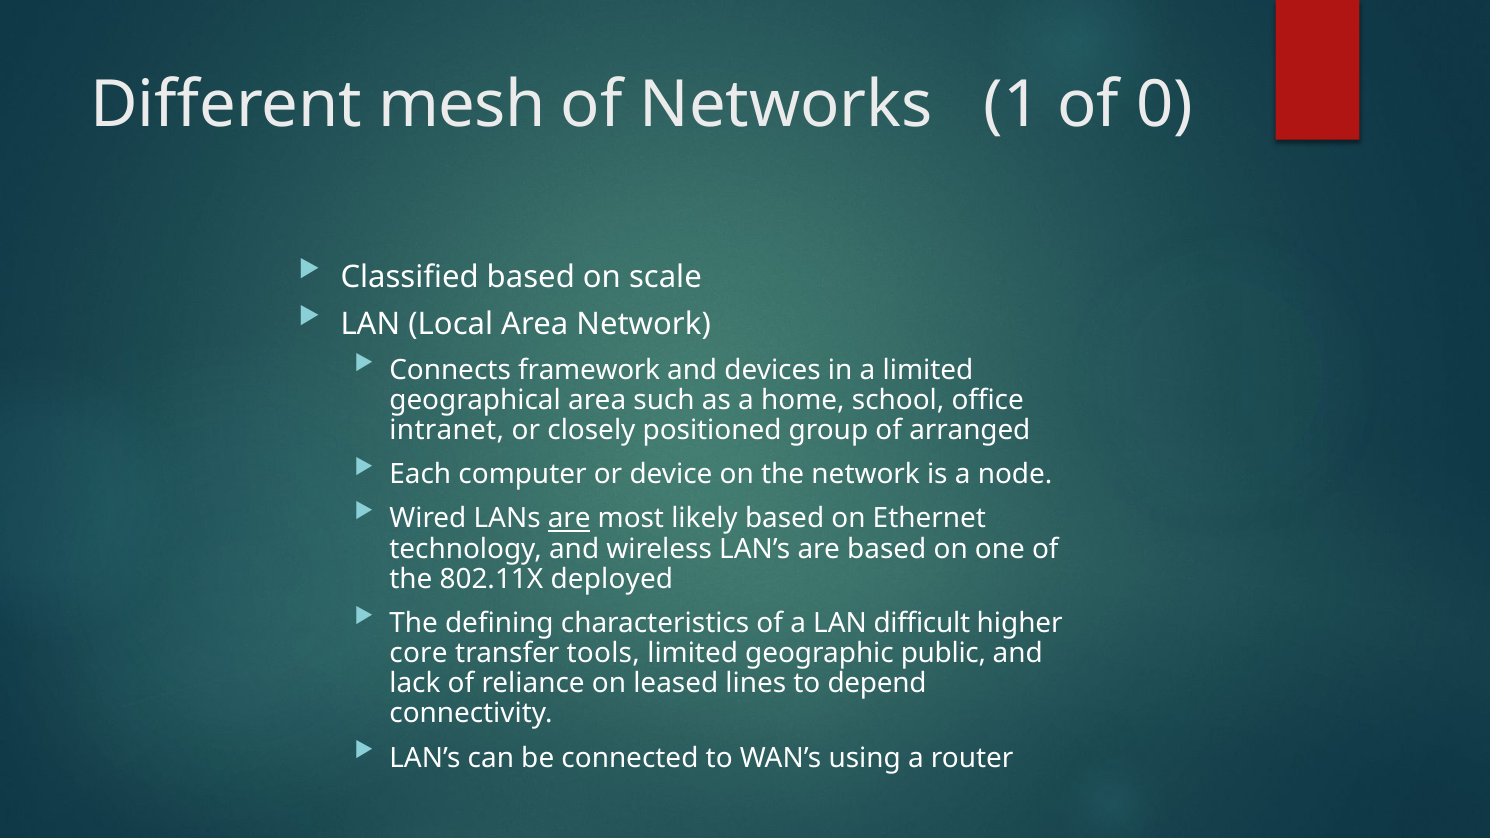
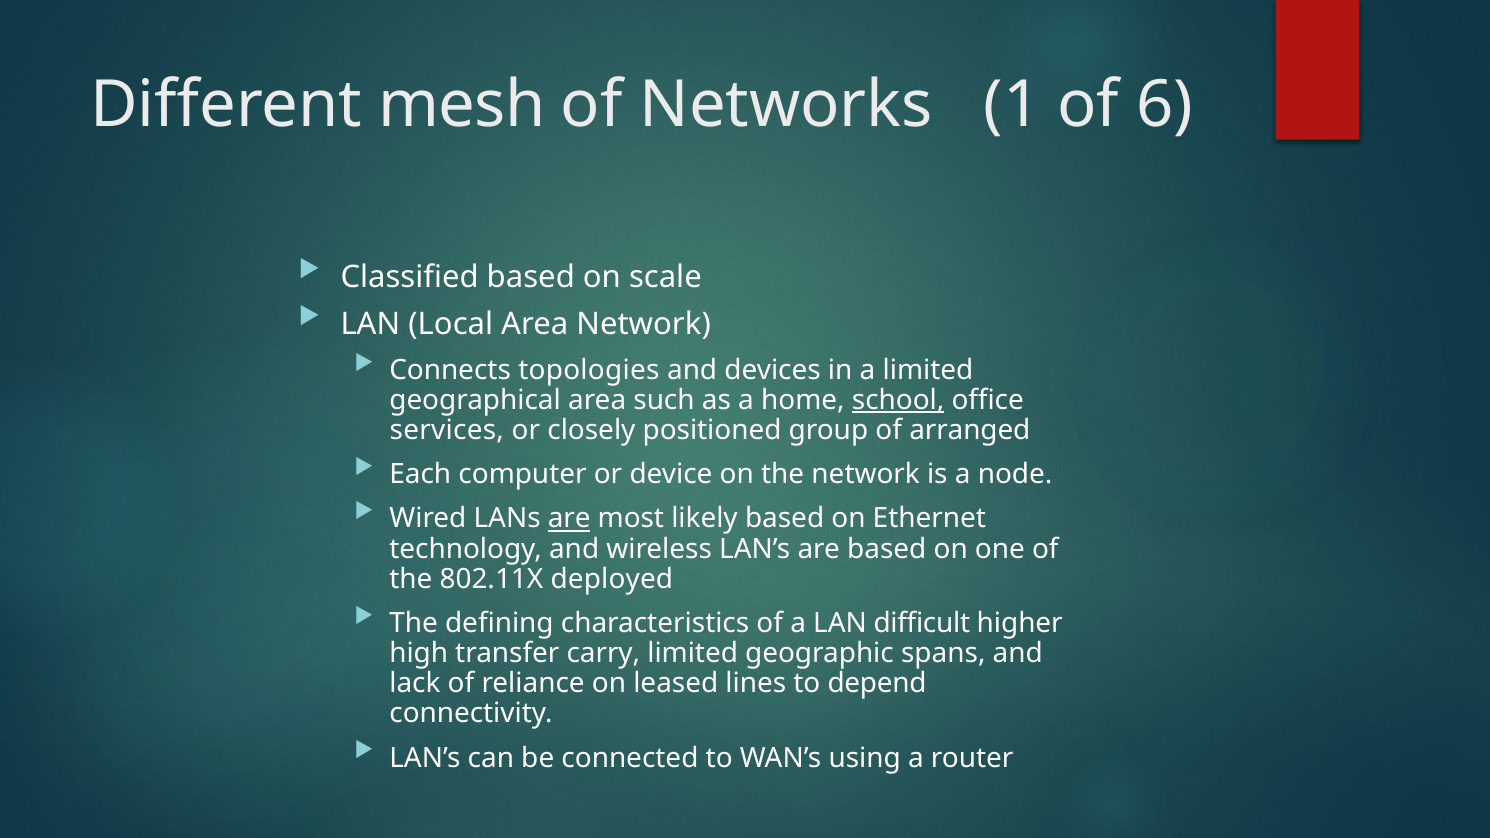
0: 0 -> 6 (1165, 105)
framework: framework -> topologies (589, 370)
school underline: none -> present (898, 400)
intranet: intranet -> services (447, 431)
core: core -> high (419, 653)
tools: tools -> carry (603, 653)
public: public -> spans (943, 653)
